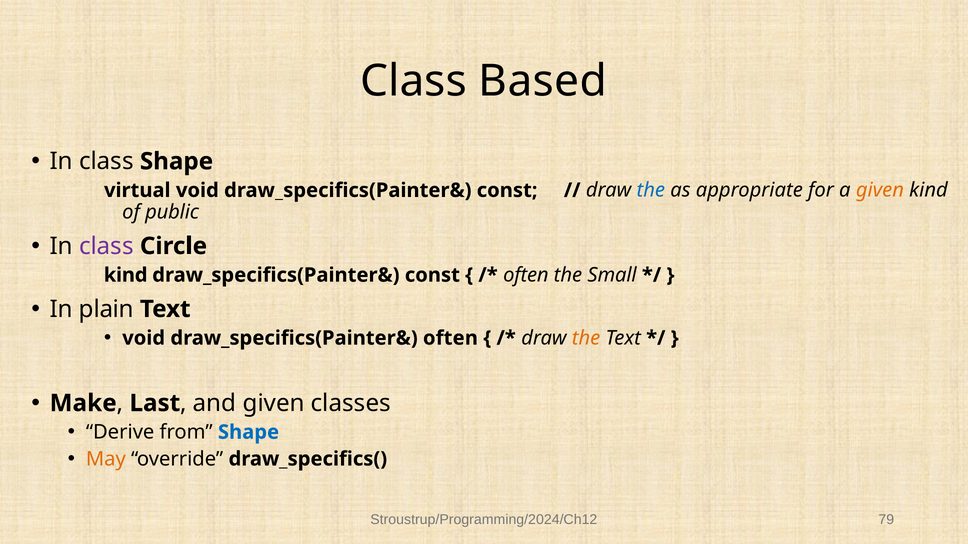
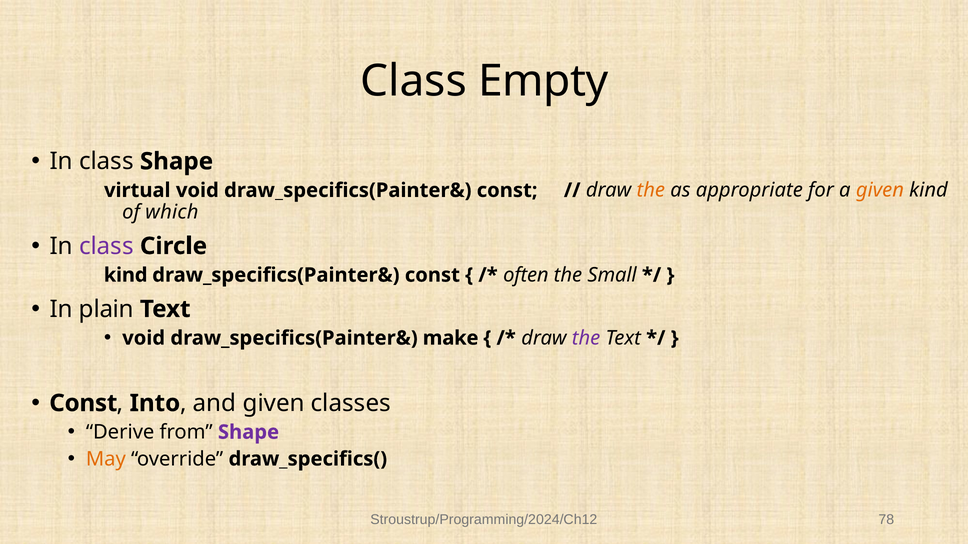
Based: Based -> Empty (543, 81)
the colour: blue -> orange (651, 191)
public: public -> which (172, 212)
draw_specifics(Painter& often: often -> make (451, 338)
the colour: orange -> purple (586, 338)
Make: Make -> Const (83, 404)
Last: Last -> Into (155, 404)
Shape colour: blue -> purple (249, 433)
79: 79 -> 78 (886, 520)
